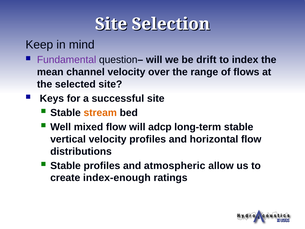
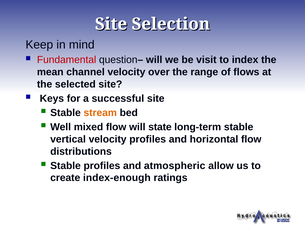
Fundamental colour: purple -> red (67, 60)
drift: drift -> visit (206, 60)
adcp: adcp -> state (160, 127)
